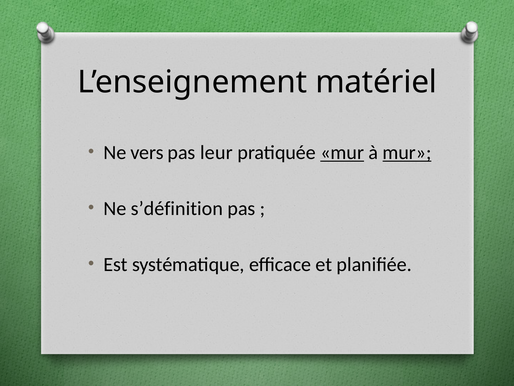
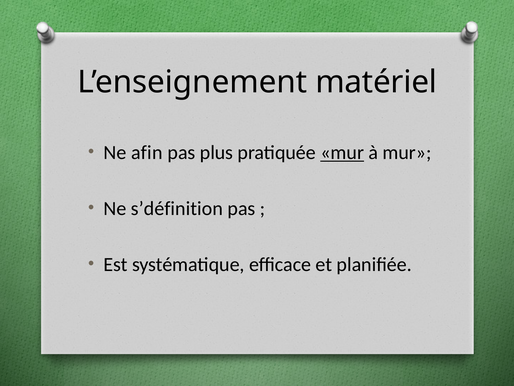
vers: vers -> afin (147, 152)
leur: leur -> plus (217, 152)
mur underline: present -> none (407, 152)
